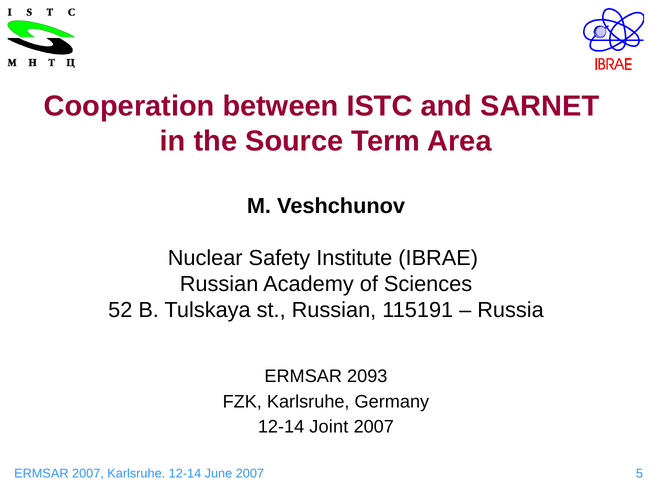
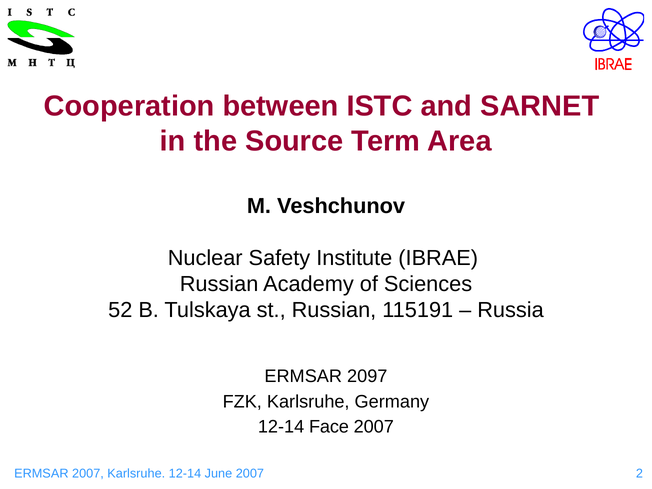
2093: 2093 -> 2097 (367, 376)
Joint: Joint -> Face (329, 427)
5: 5 -> 2 (639, 473)
